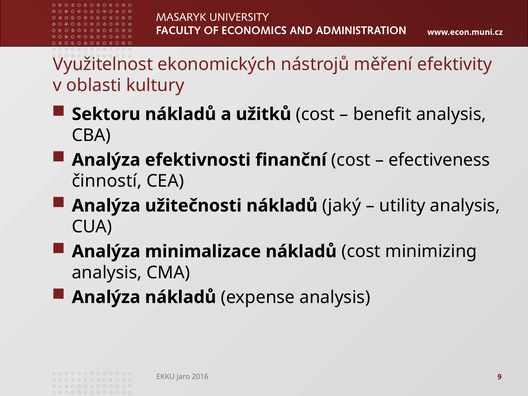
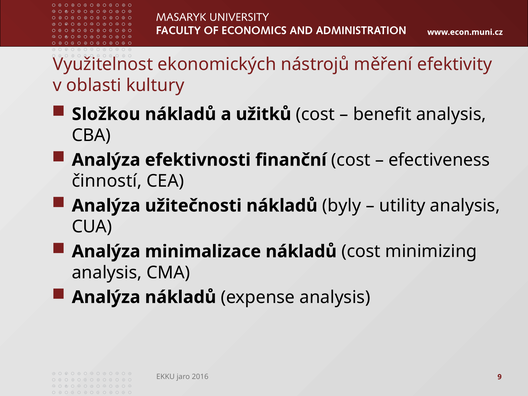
Sektoru: Sektoru -> Složkou (106, 114)
jaký: jaký -> byly (342, 206)
